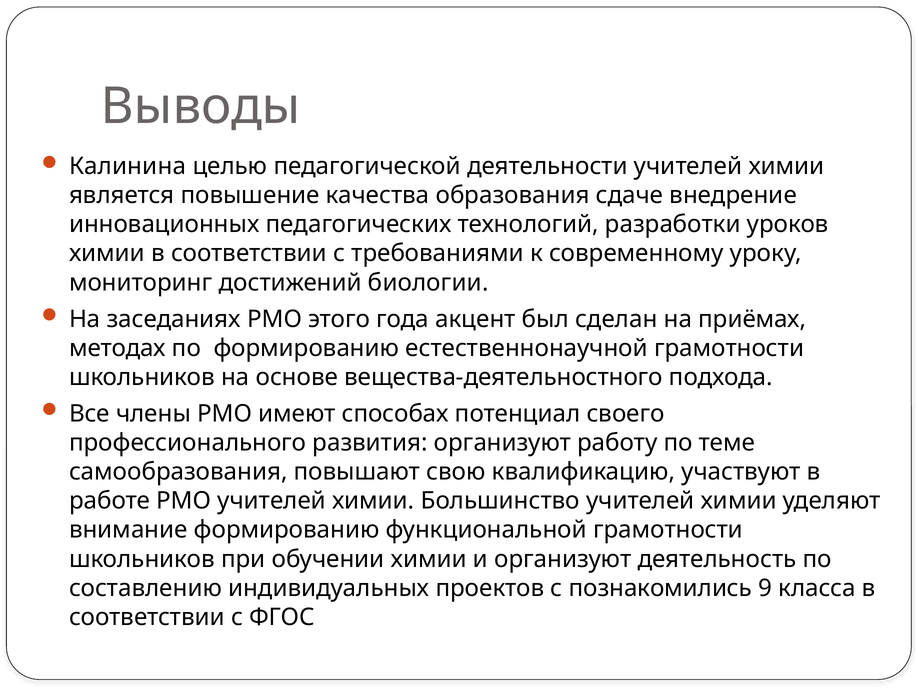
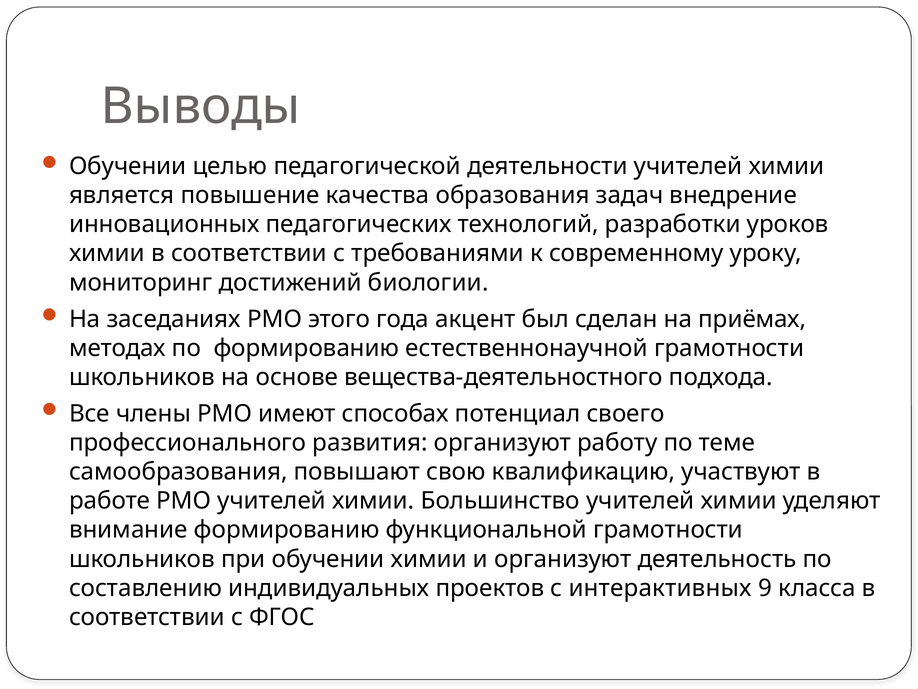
Калинина: Калинина -> Обучении (128, 166)
сдаче: сдаче -> задач (630, 195)
познакомились: познакомились -> интерактивных (660, 588)
